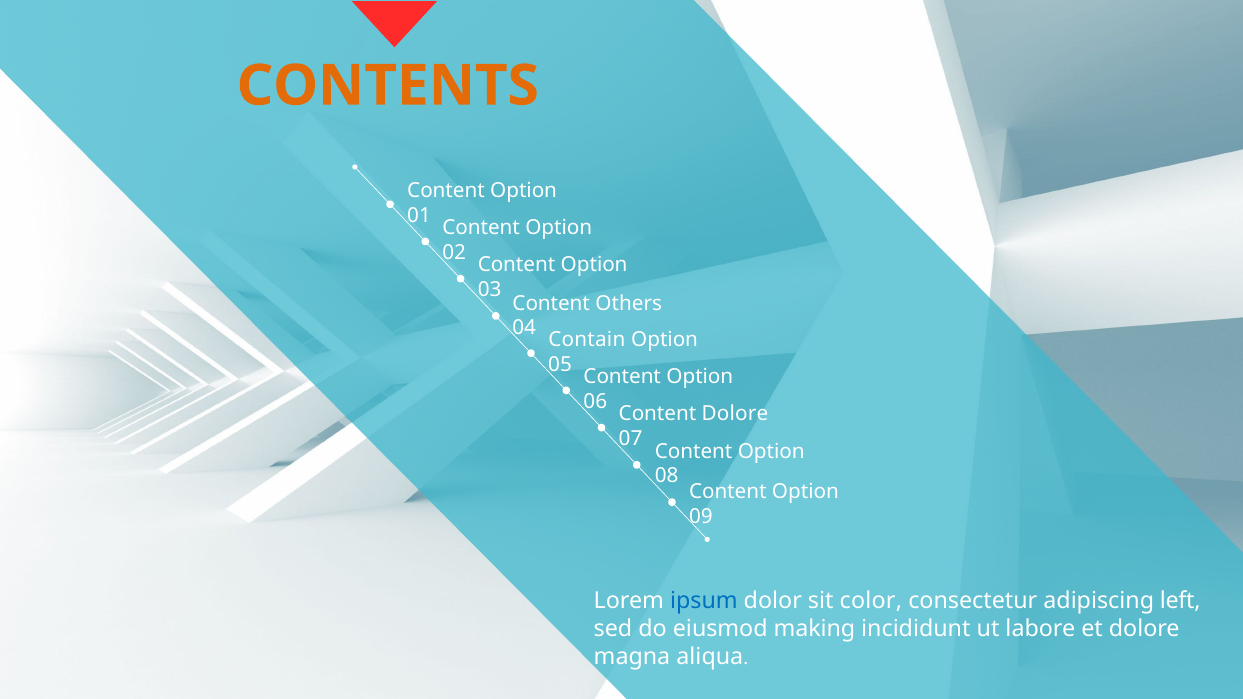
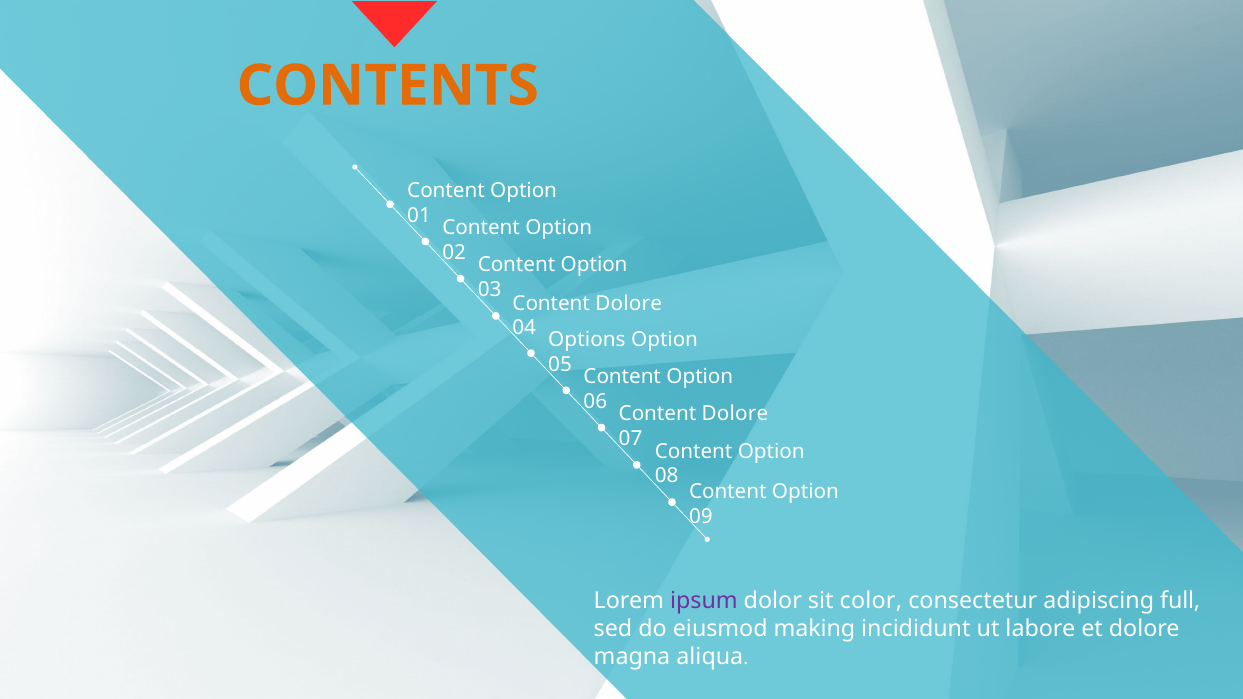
Others: Others -> Dolore (629, 303)
Contain: Contain -> Options (587, 340)
ipsum colour: blue -> purple (704, 601)
left: left -> full (1180, 601)
